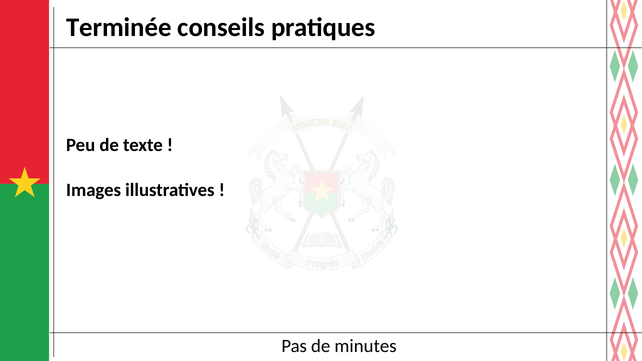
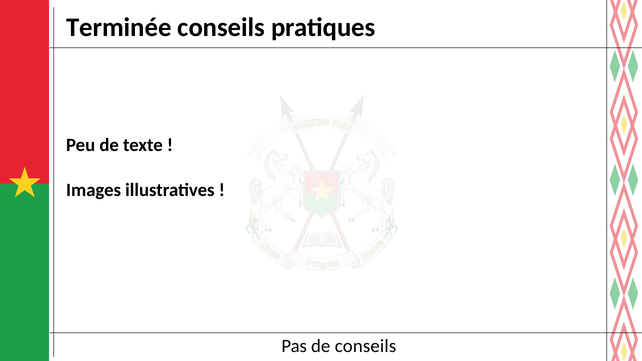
de minutes: minutes -> conseils (366, 346)
